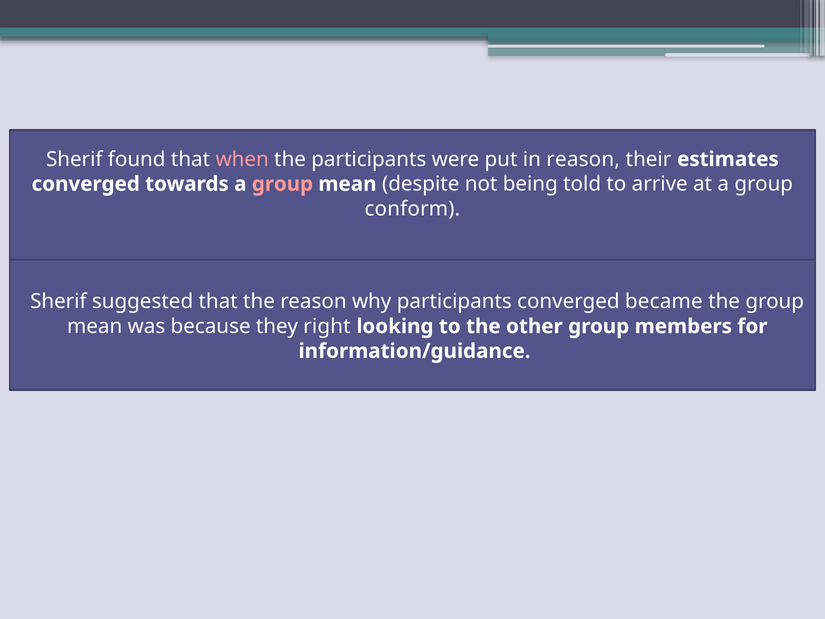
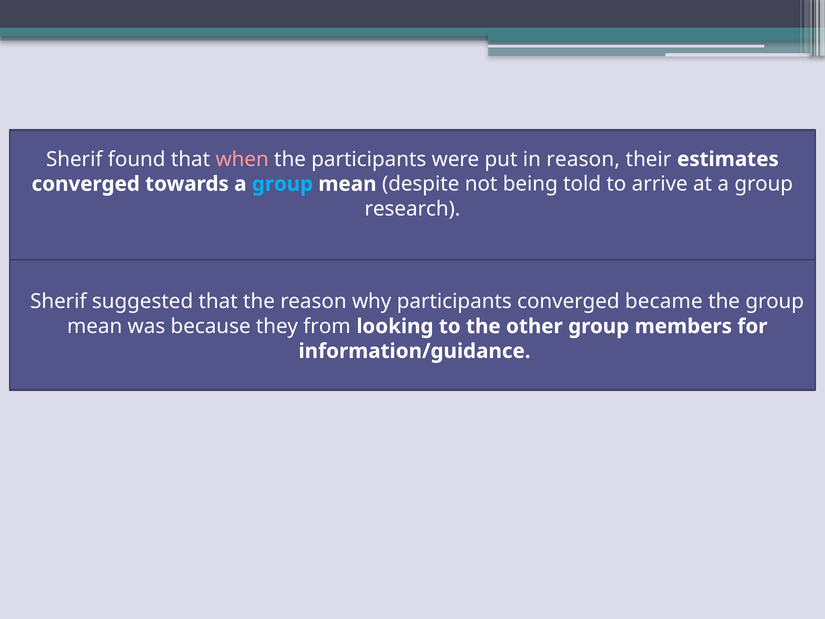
group colour: pink -> light blue (282, 184)
conform: conform -> research (412, 209)
right: right -> from (327, 326)
